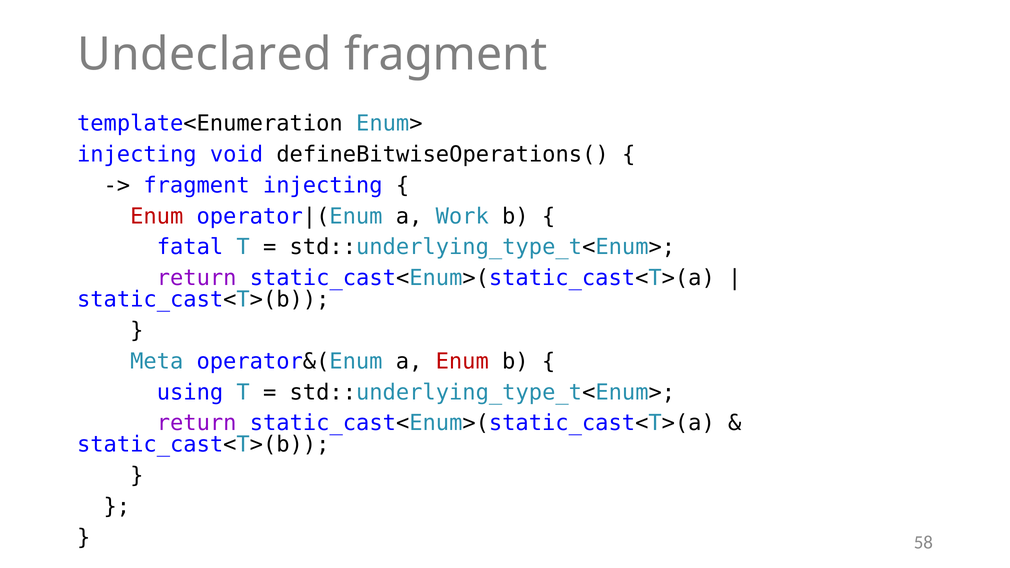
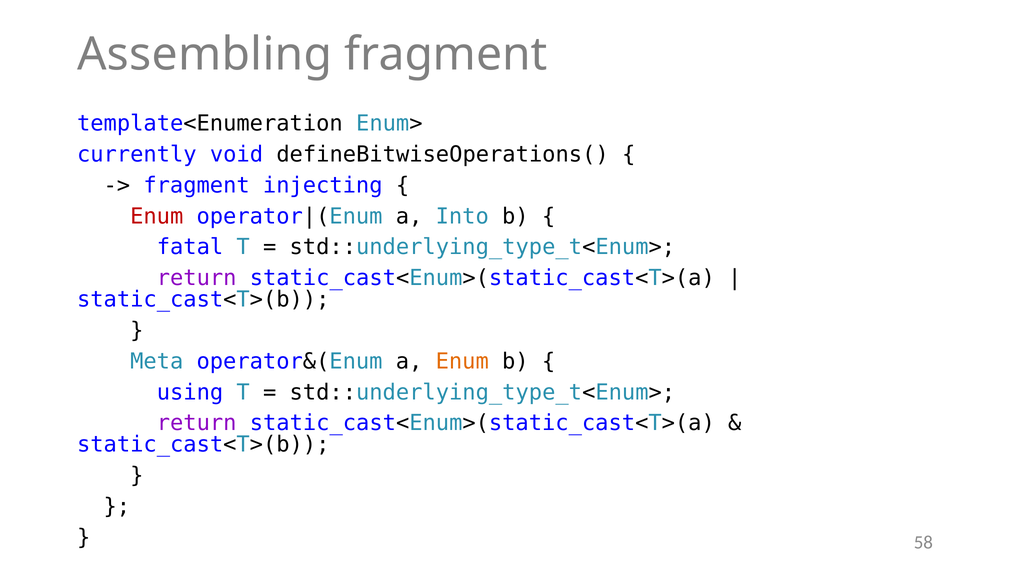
Undeclared: Undeclared -> Assembling (205, 55)
injecting: injecting -> currently (137, 154)
Work: Work -> Into (462, 216)
Enum colour: red -> orange (462, 361)
